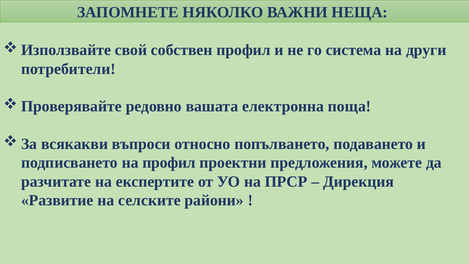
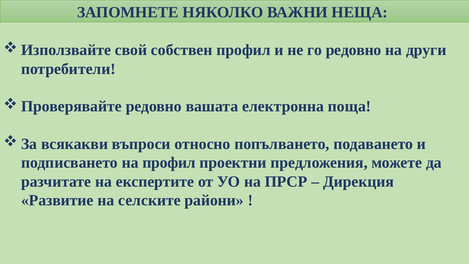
го система: система -> редовно (354, 50)
